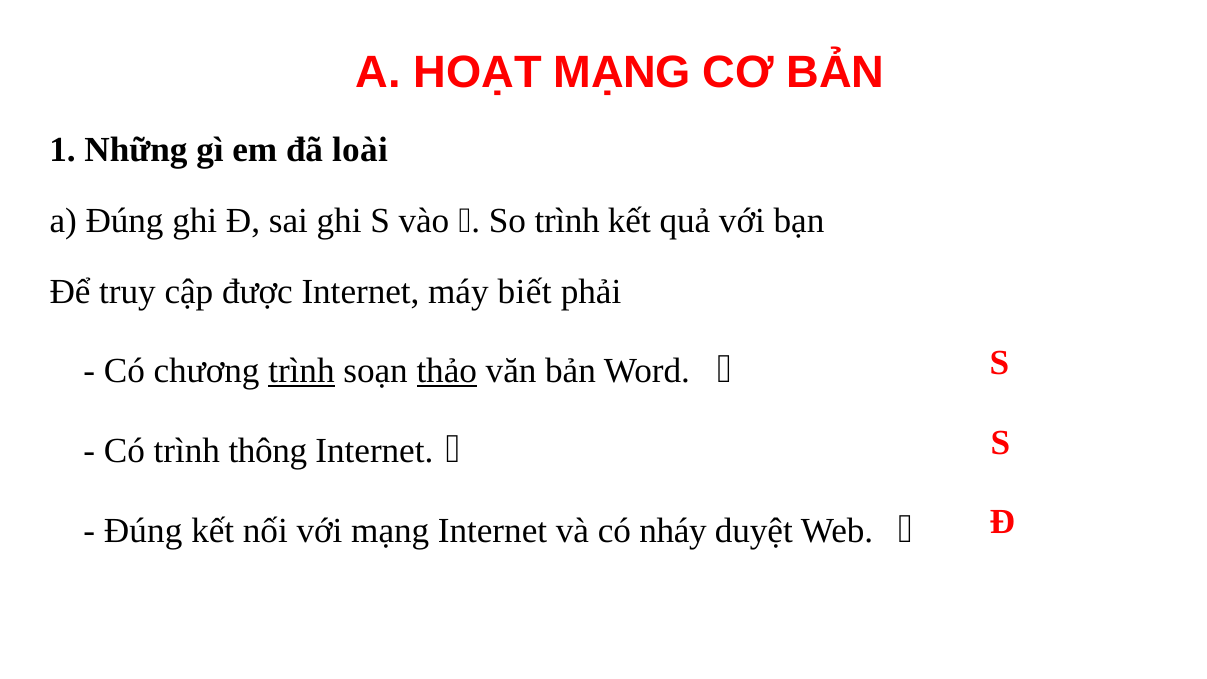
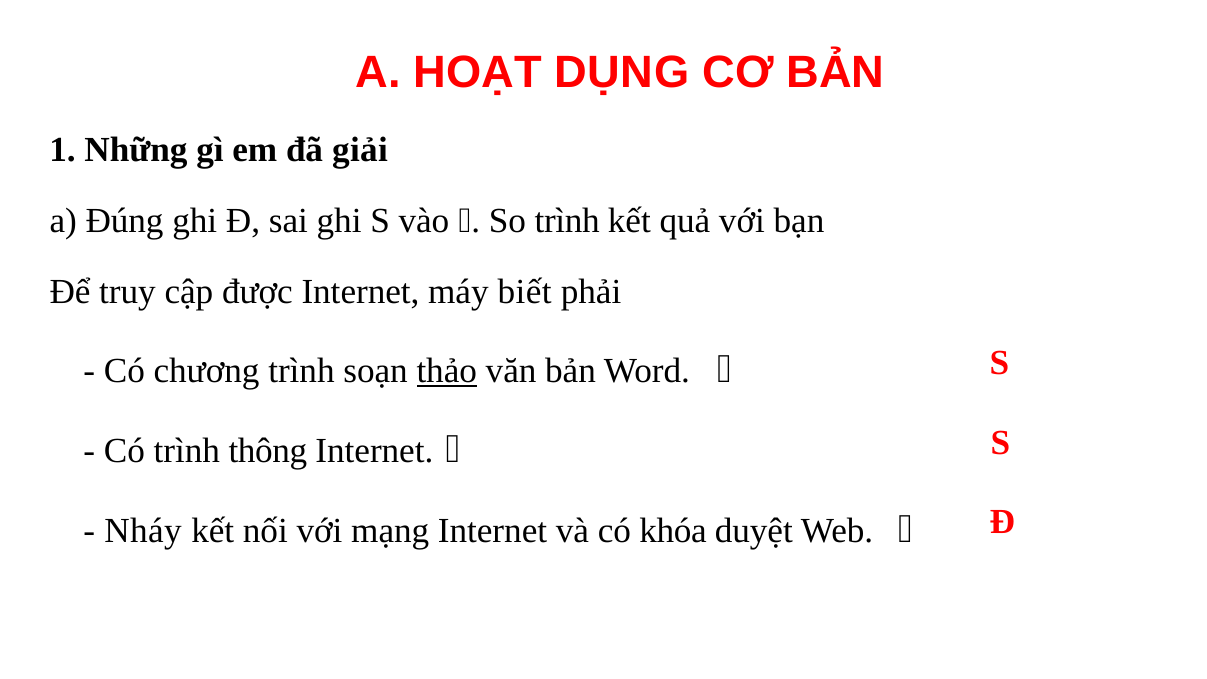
HOẠT MẠNG: MẠNG -> DỤNG (622, 72)
loài: loài -> giải (360, 150)
trình underline: present -> none (301, 371)
Đúng: Đúng -> Nháy (143, 531)
nháy: nháy -> khóa (673, 531)
